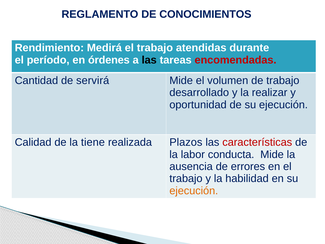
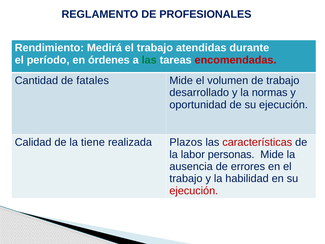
CONOCIMIENTOS: CONOCIMIENTOS -> PROFESIONALES (205, 14)
las colour: black -> green (149, 60)
servirá: servirá -> fatales (93, 80)
realizar: realizar -> normas (270, 93)
conducta: conducta -> personas (231, 154)
ejecución colour: orange -> red (194, 191)
